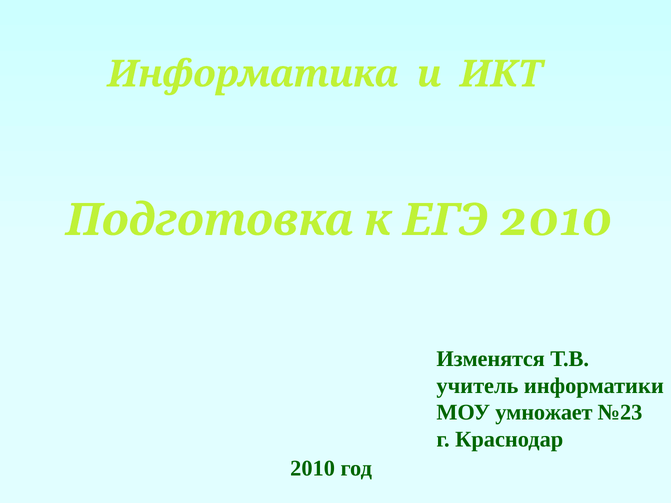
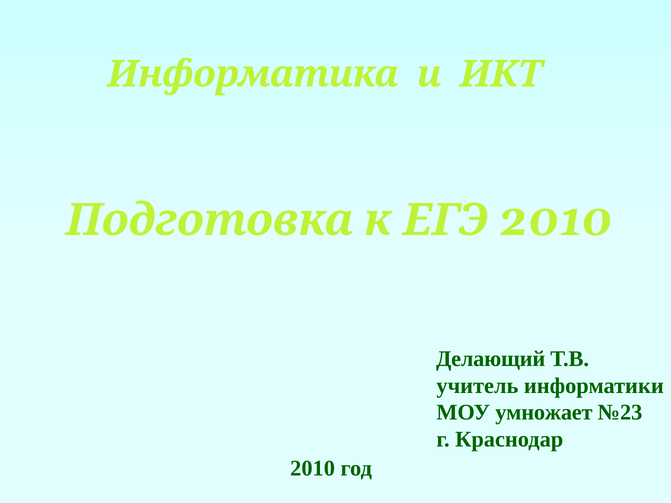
Изменятся: Изменятся -> Делающий (491, 359)
